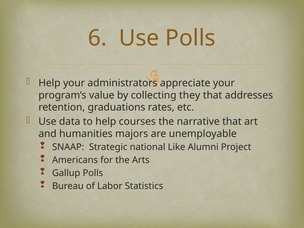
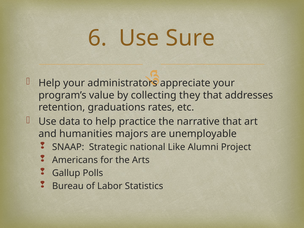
Use Polls: Polls -> Sure (190, 38)
courses: courses -> practice (137, 122)
